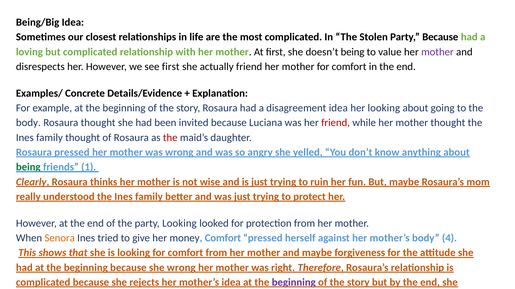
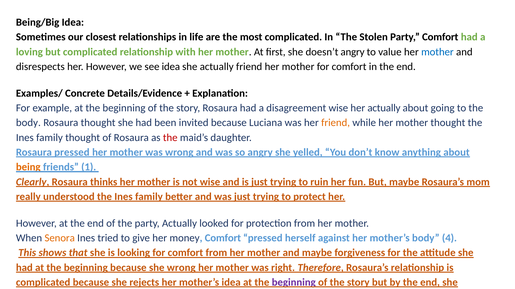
Party Because: Because -> Comfort (440, 37)
doesn’t being: being -> angry (353, 52)
mother colour: purple -> blue (437, 52)
see first: first -> idea (171, 67)
disagreement idea: idea -> wise (338, 108)
her looking: looking -> actually (384, 108)
friend colour: red -> orange (336, 123)
being colour: green -> orange (28, 167)
party Looking: Looking -> Actually (179, 224)
